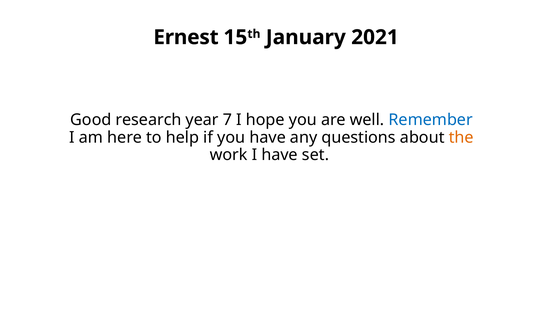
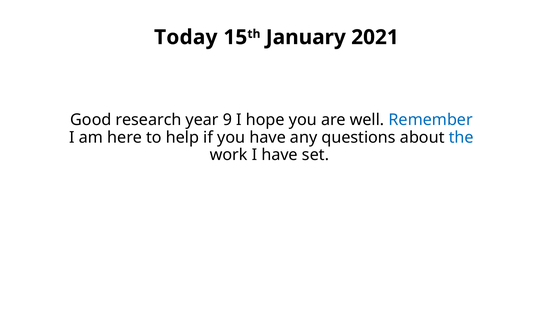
Ernest: Ernest -> Today (186, 37)
7: 7 -> 9 (227, 120)
the colour: orange -> blue (461, 137)
